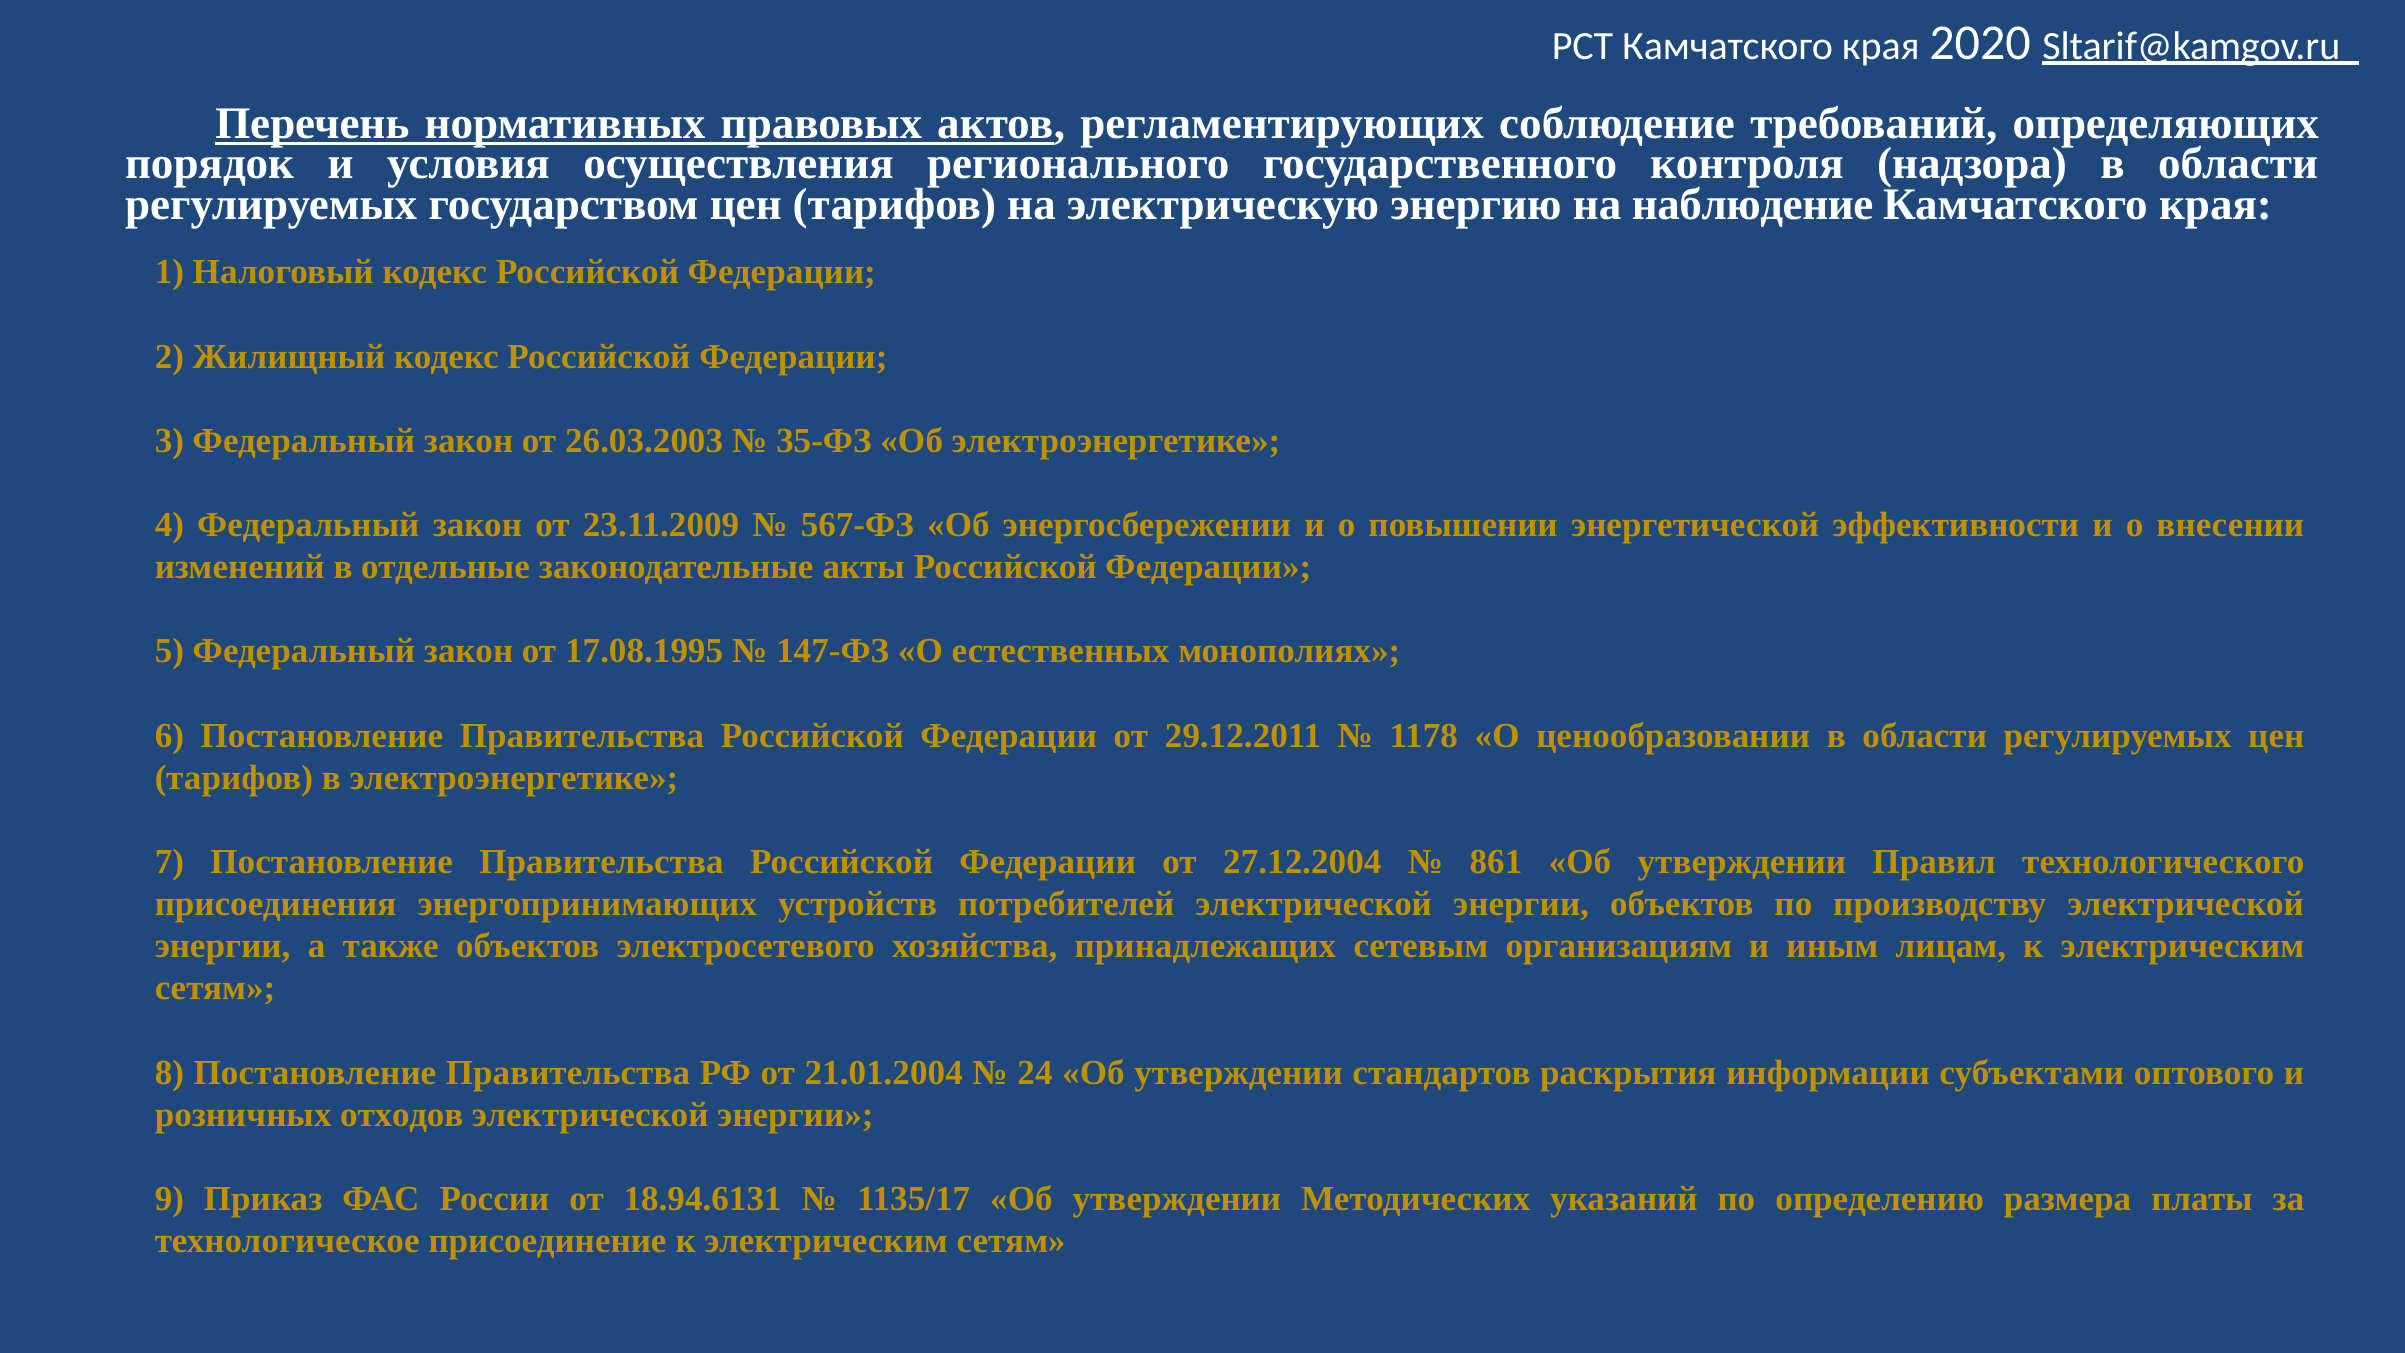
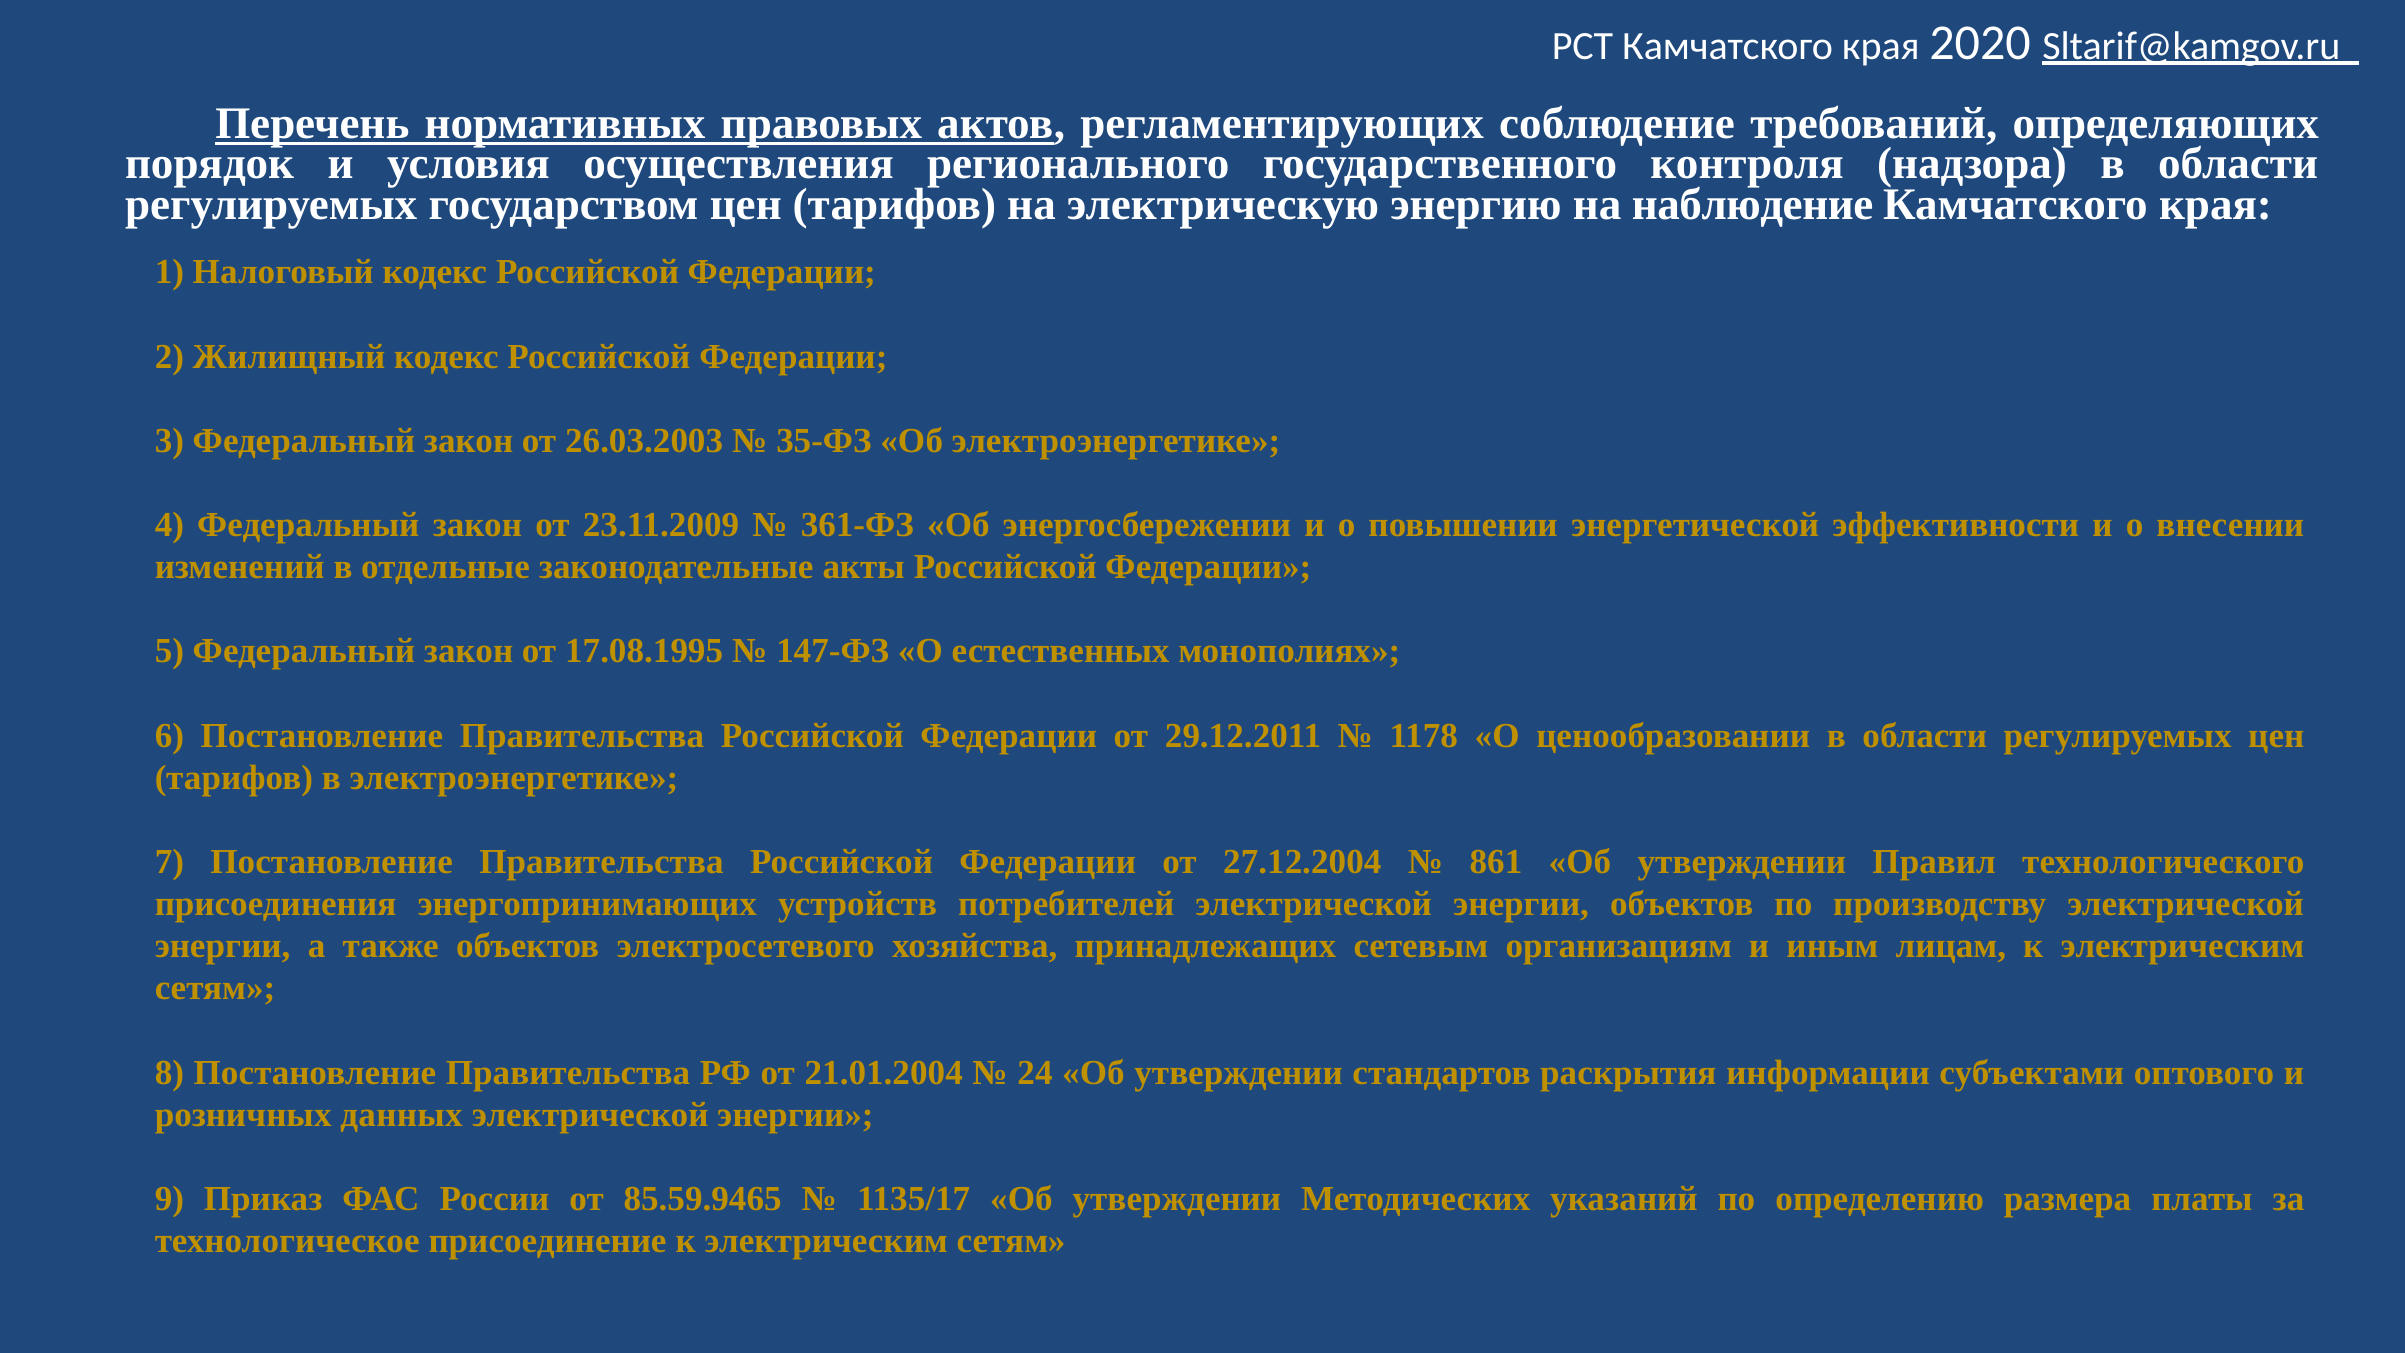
567-ФЗ: 567-ФЗ -> 361-ФЗ (857, 525)
отходов: отходов -> данных (401, 1114)
18.94.6131: 18.94.6131 -> 85.59.9465 (703, 1199)
